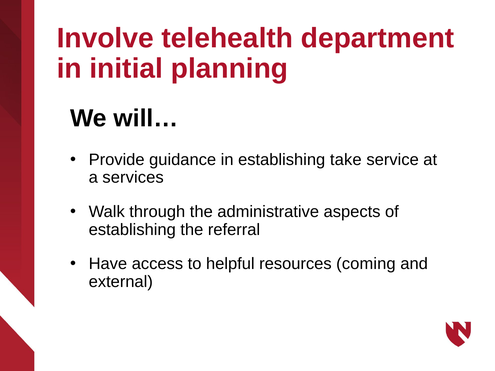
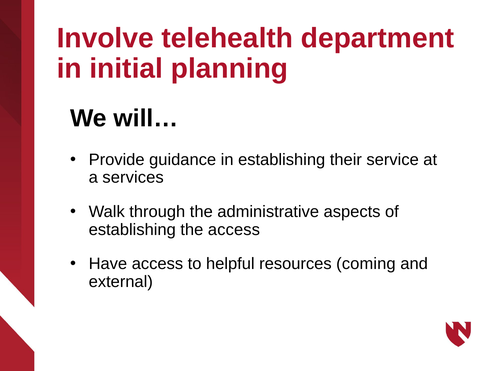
take: take -> their (346, 160)
the referral: referral -> access (234, 230)
